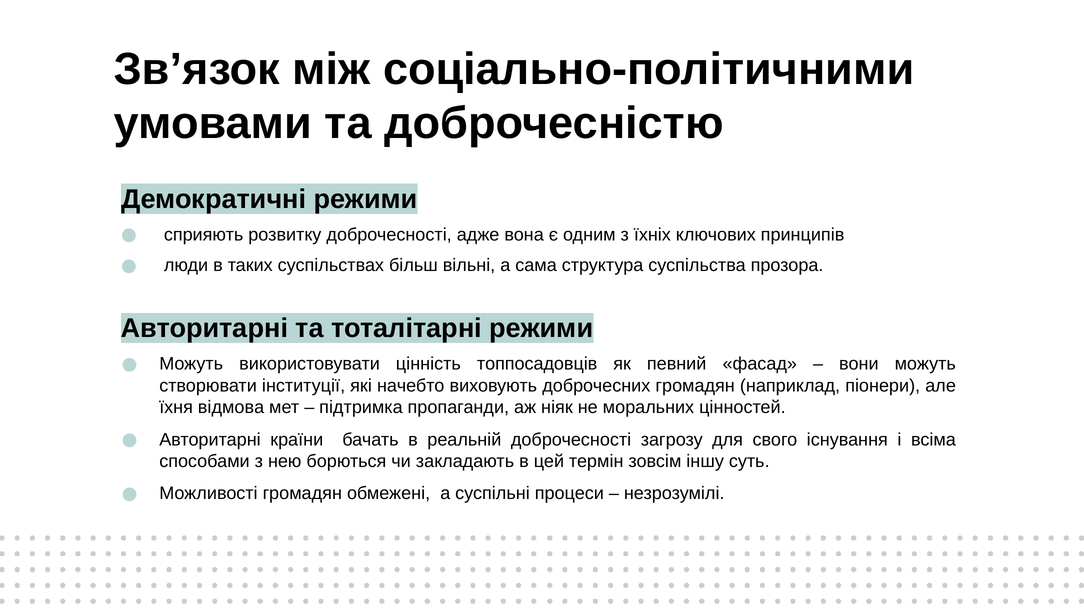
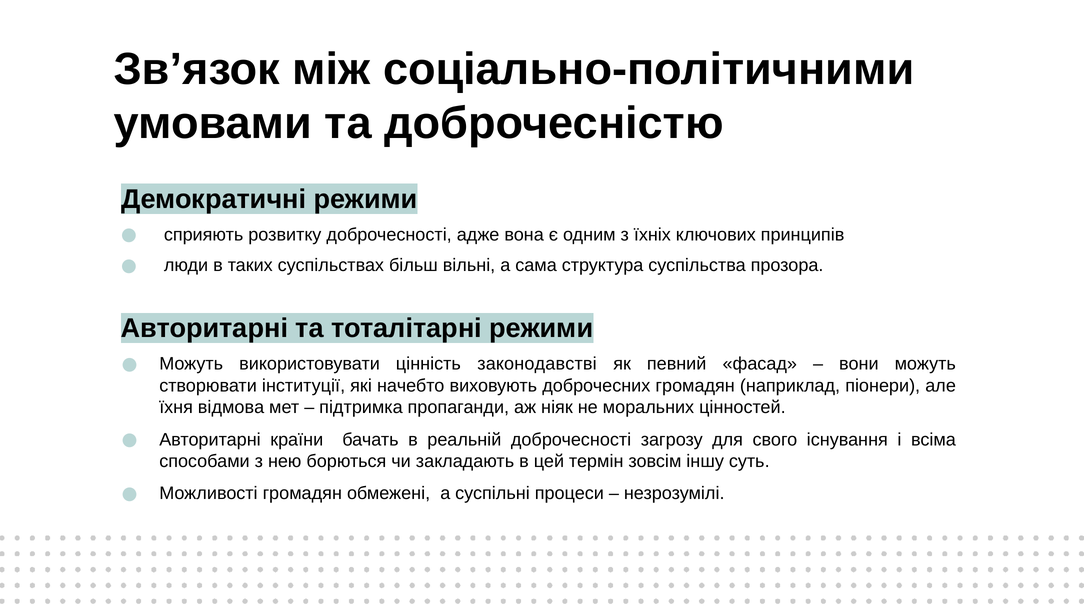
топпосадовців: топпосадовців -> законодавстві (537, 364)
